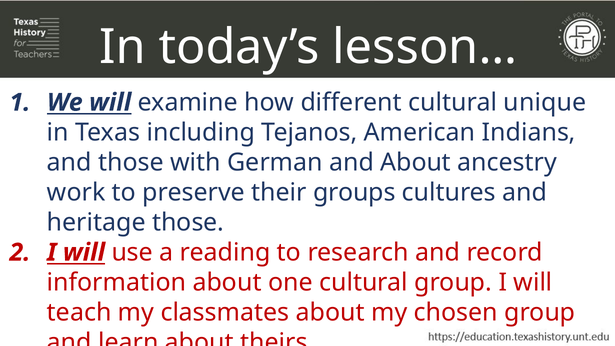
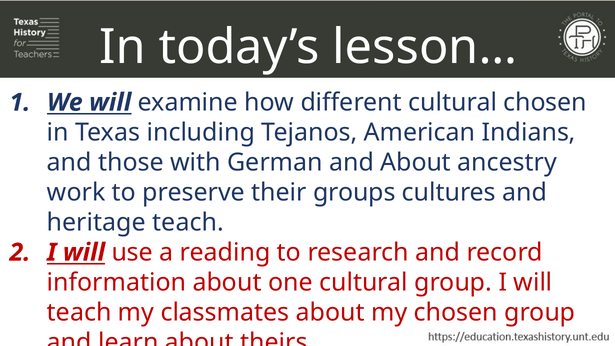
cultural unique: unique -> chosen (545, 102)
heritage those: those -> teach (188, 222)
